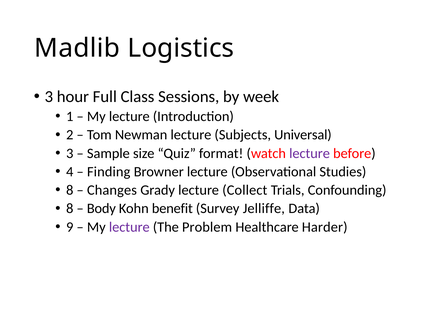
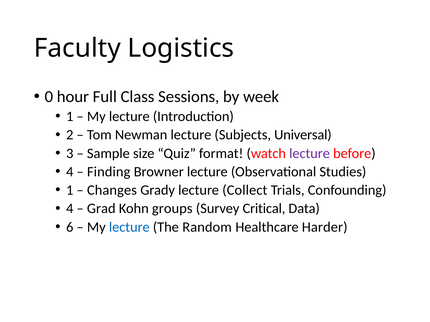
Madlib: Madlib -> Faculty (77, 48)
3: 3 -> 0 (49, 97)
8: 8 -> 1 (70, 190)
8: 8 -> 4 (70, 209)
Body: Body -> Grad (101, 209)
benefit: benefit -> groups (172, 209)
Jelliffe: Jelliffe -> Critical (264, 209)
9: 9 -> 6 (70, 227)
lecture colour: purple -> blue (129, 227)
Problem: Problem -> Random (207, 227)
